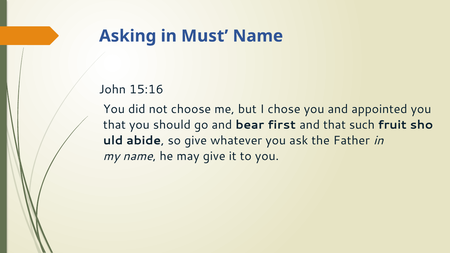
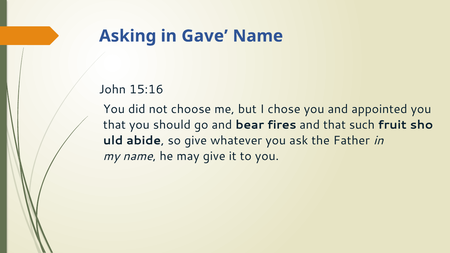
Must: Must -> Gave (205, 36)
first: first -> fires (282, 125)
